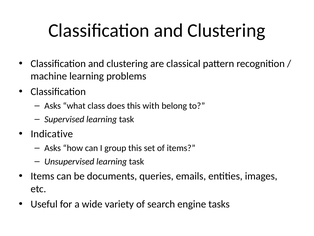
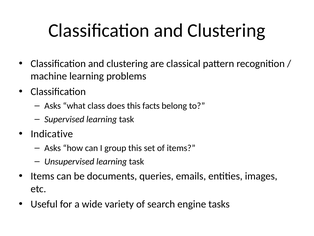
with: with -> facts (151, 106)
